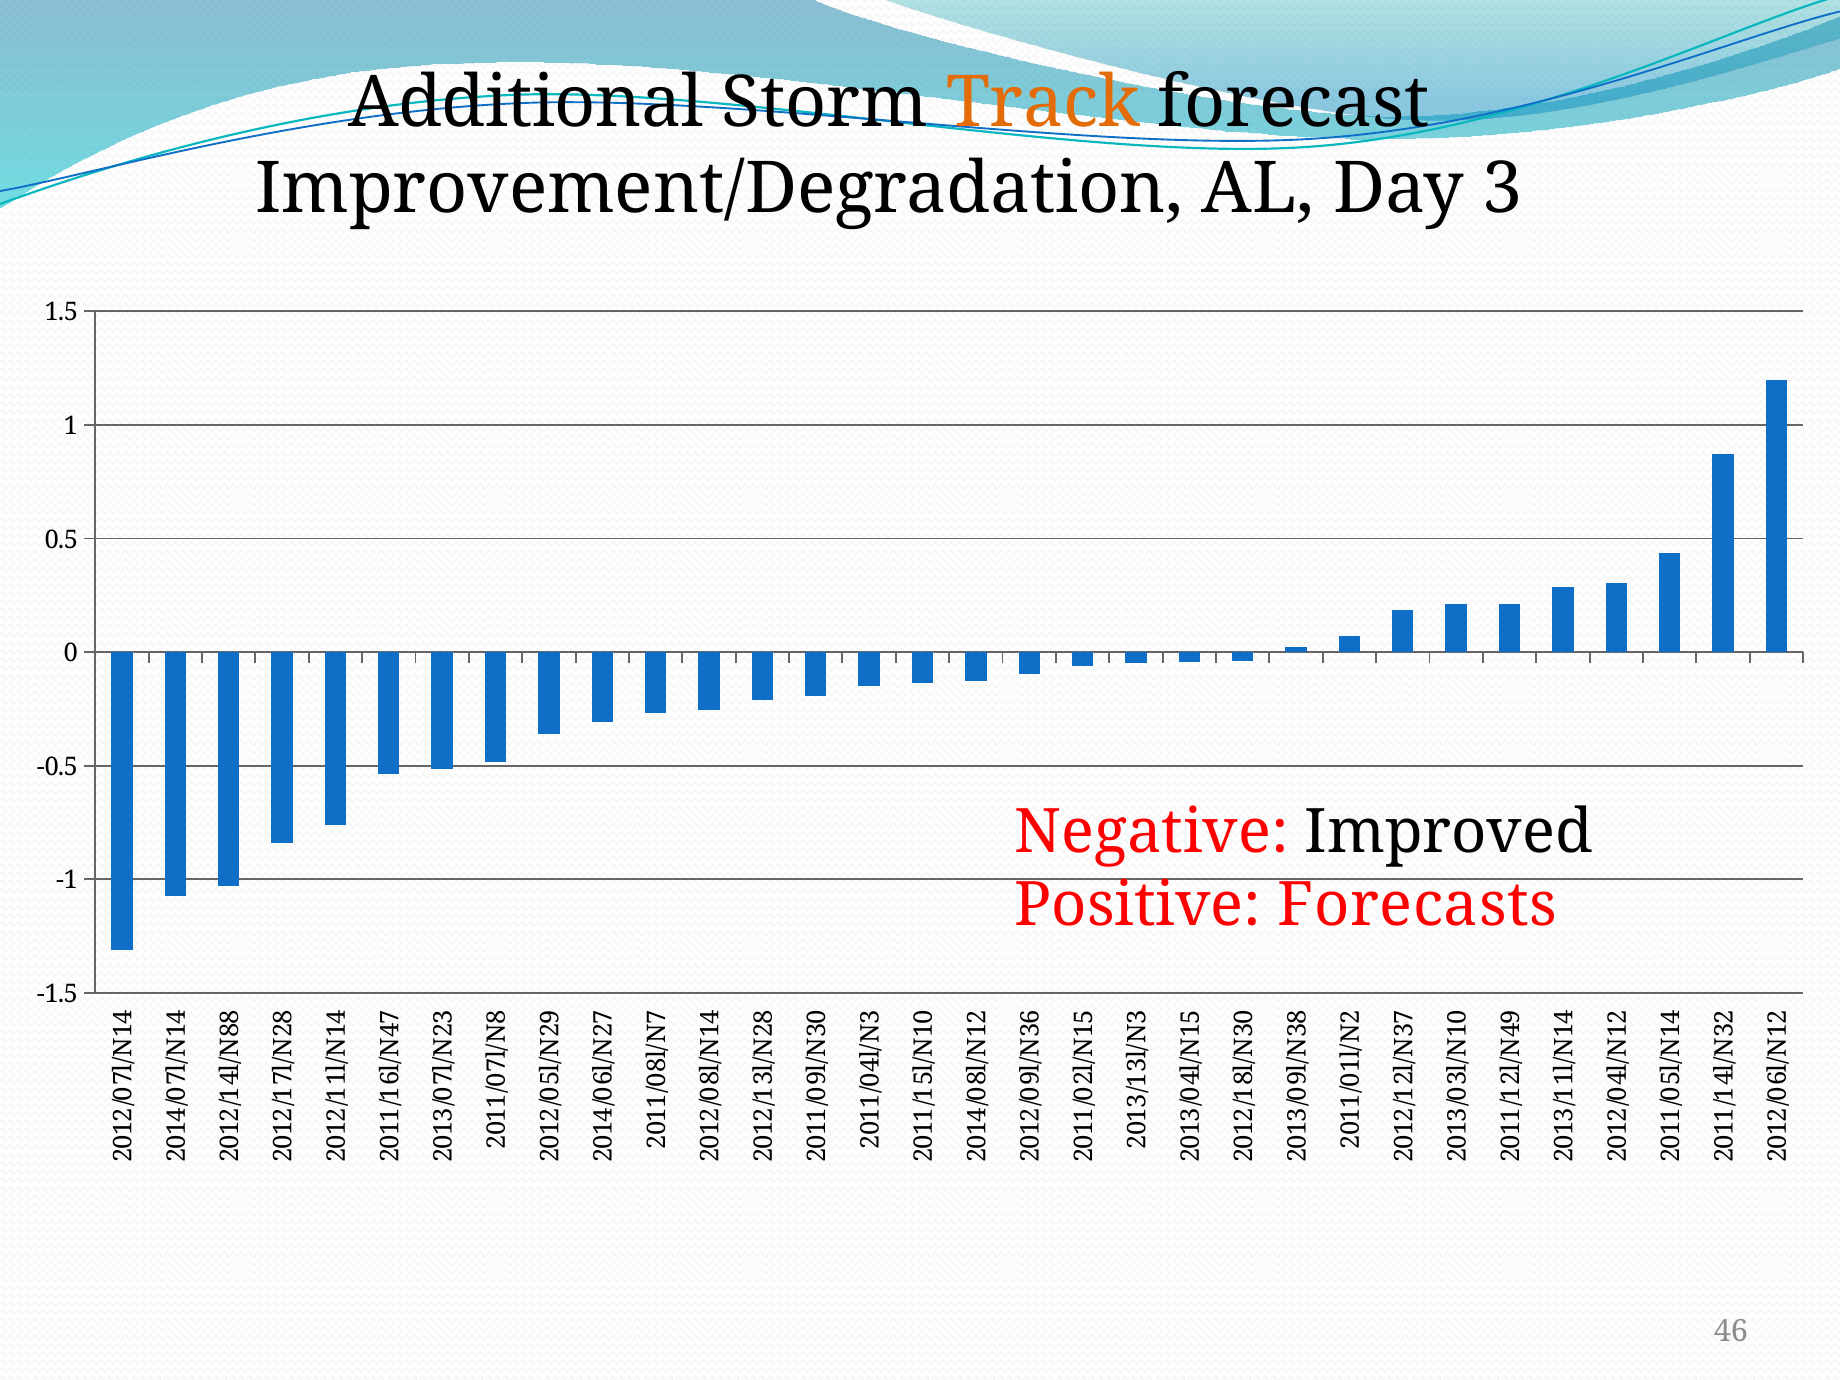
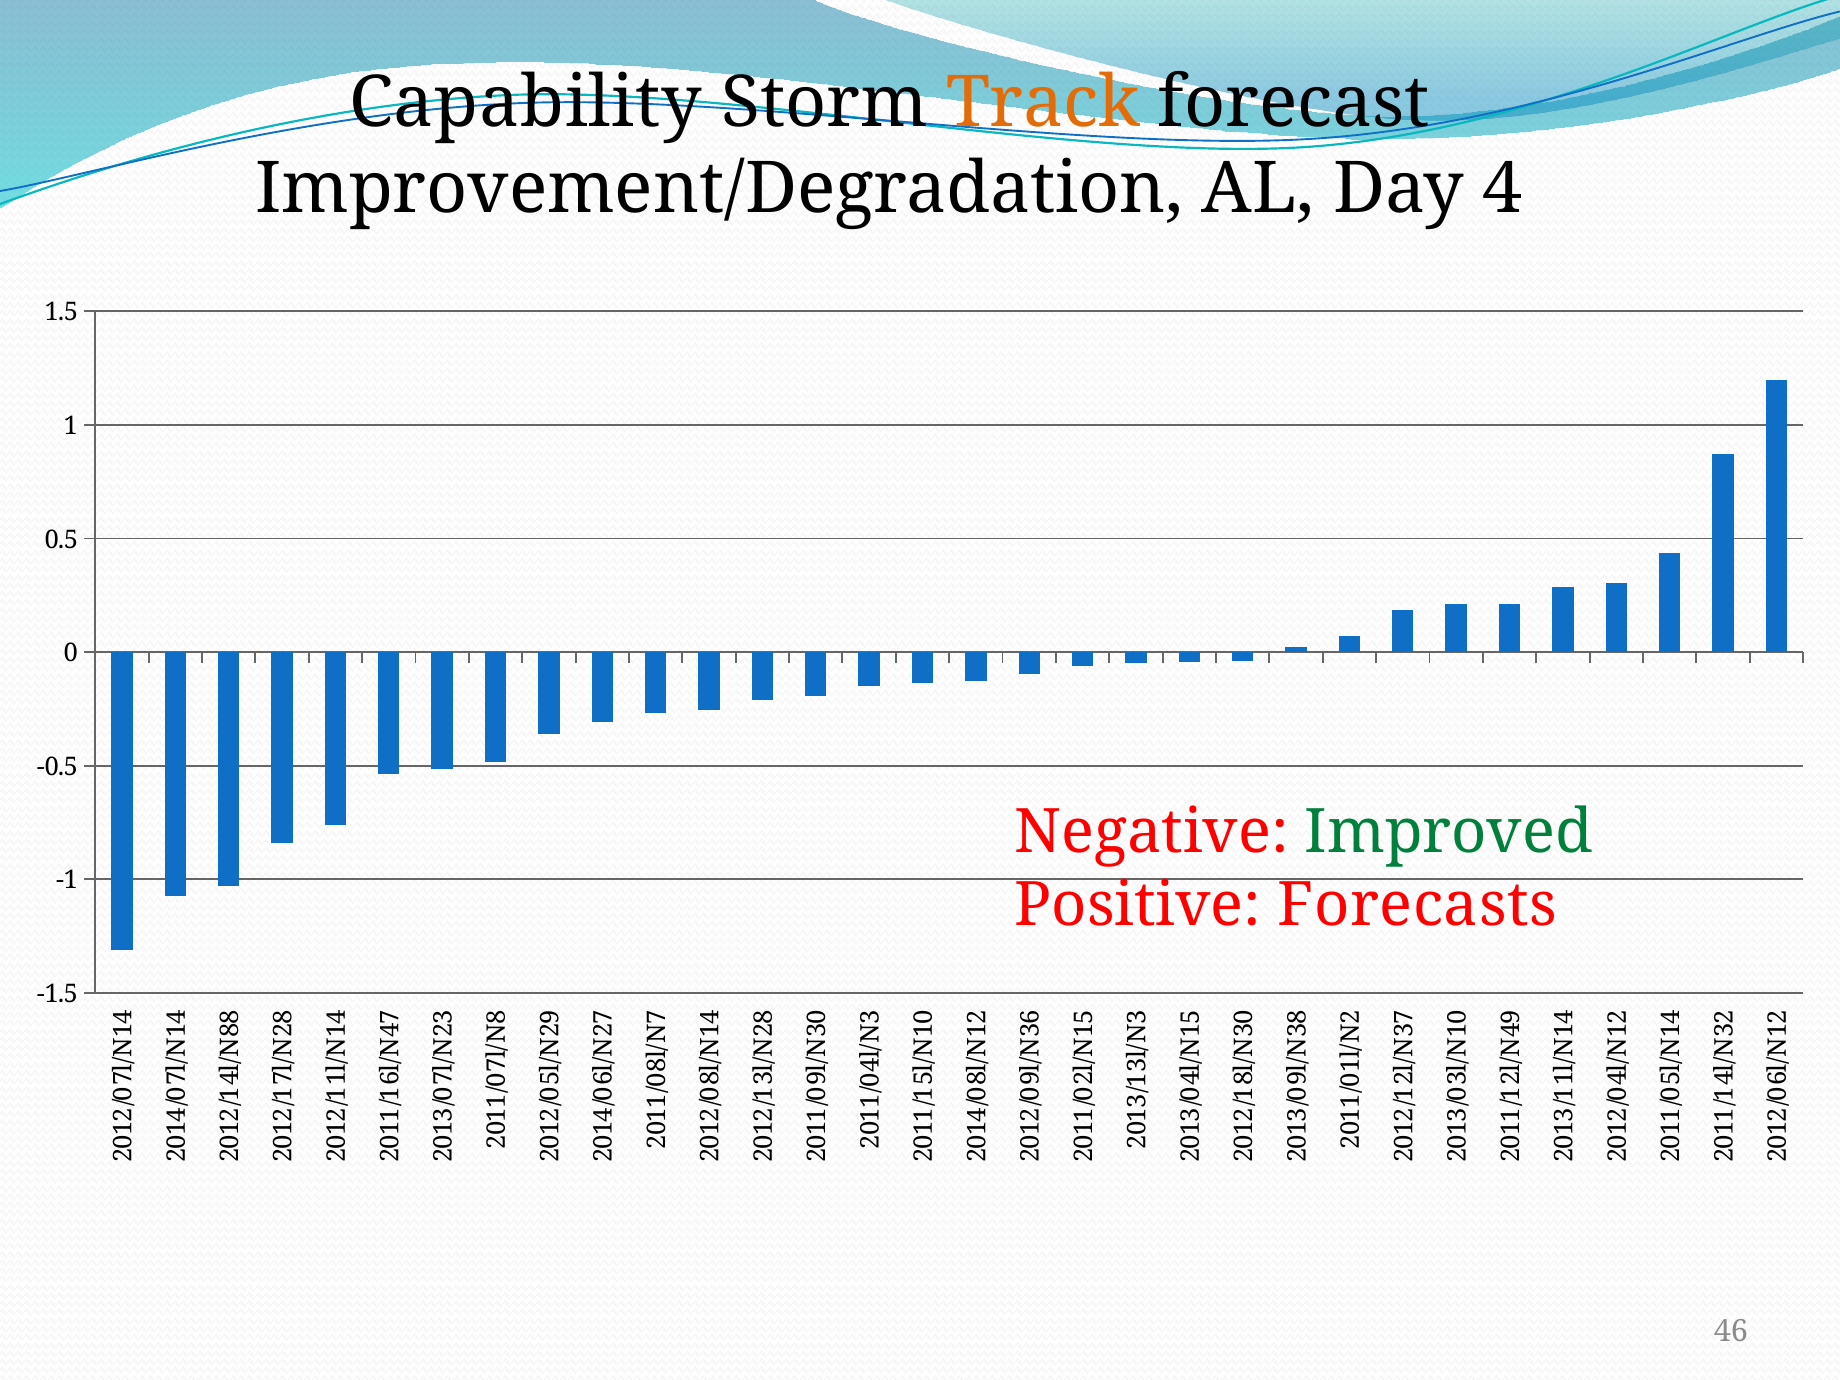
Additional: Additional -> Capability (525, 103)
Day 3: 3 -> 4 (1503, 189)
Improved colour: black -> green (1449, 832)
